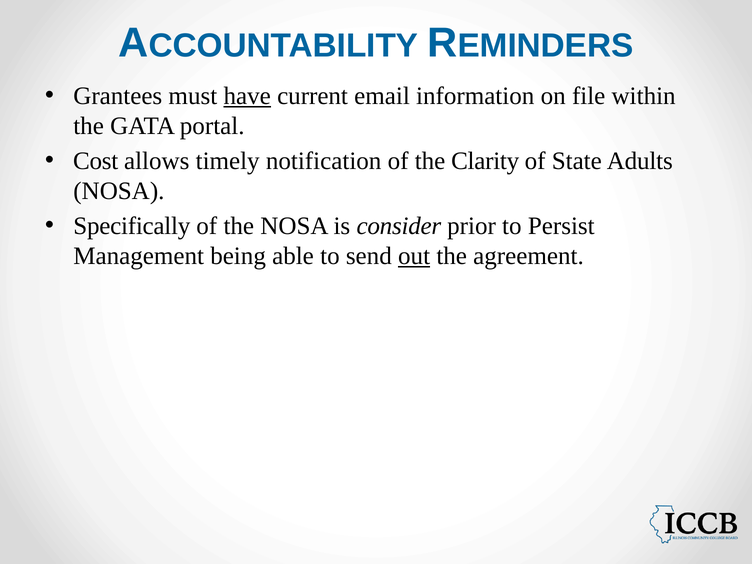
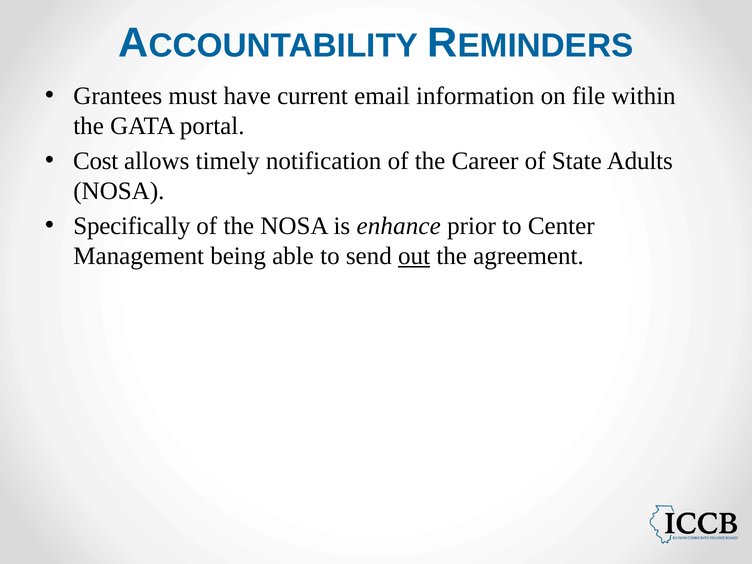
have underline: present -> none (247, 96)
Clarity: Clarity -> Career (485, 161)
consider: consider -> enhance (399, 226)
Persist: Persist -> Center (561, 226)
